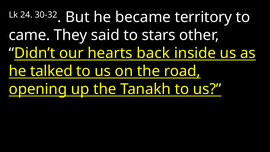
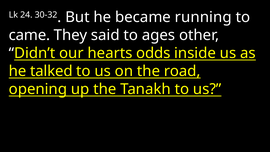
territory: territory -> running (203, 17)
stars: stars -> ages (159, 35)
back: back -> odds (153, 53)
